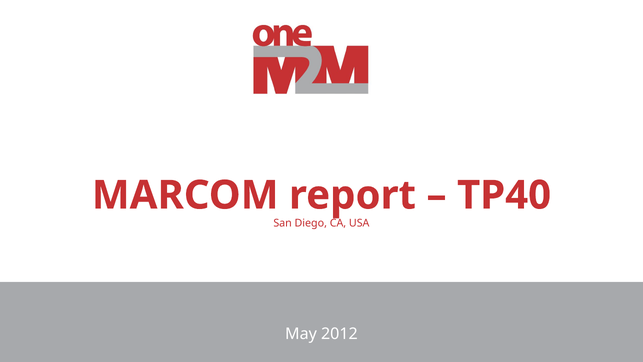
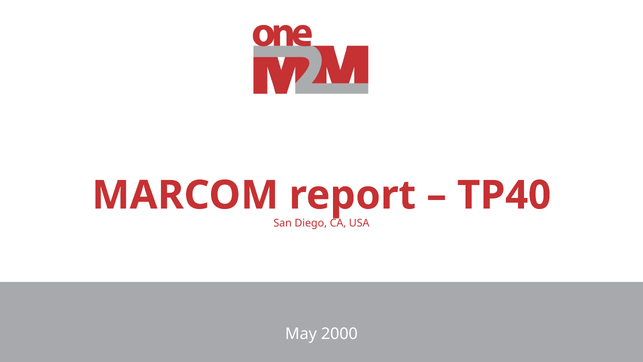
2012: 2012 -> 2000 (339, 333)
